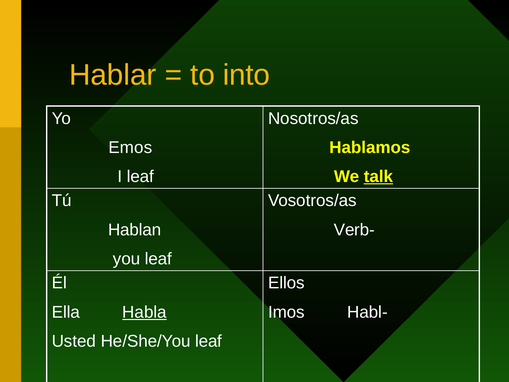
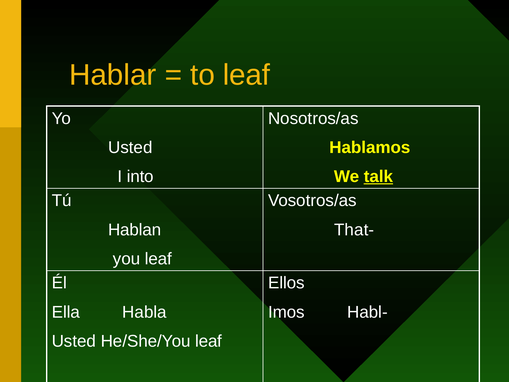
to into: into -> leaf (246, 75)
Emos: Emos -> Usted (130, 147)
I leaf: leaf -> into (140, 177)
Verb-: Verb- -> That- (354, 230)
Habla underline: present -> none (144, 312)
